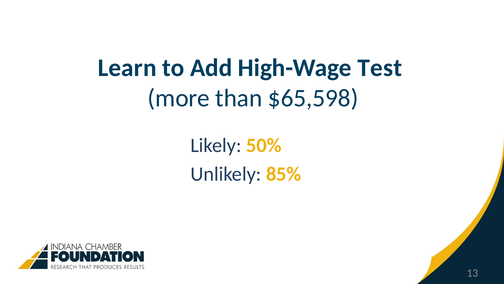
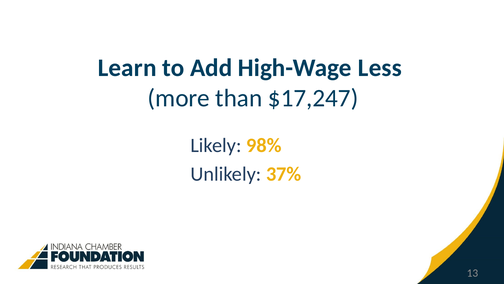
Test: Test -> Less (380, 68)
$65,598: $65,598 -> $17,247 (313, 98)
50%: 50% -> 98% (264, 145)
85%: 85% -> 37% (284, 174)
